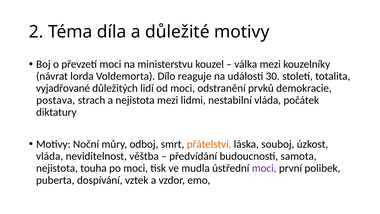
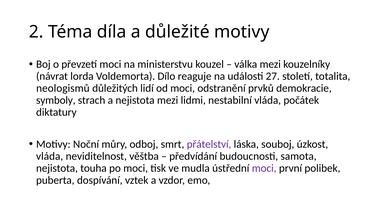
30: 30 -> 27 (273, 76)
vyjadřované: vyjadřované -> neologismů (63, 88)
postava: postava -> symboly (56, 100)
přátelství colour: orange -> purple (209, 144)
